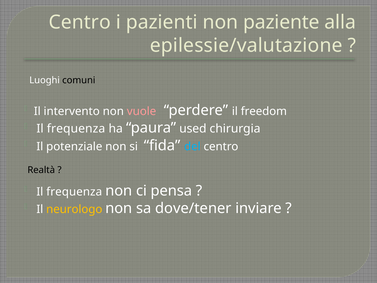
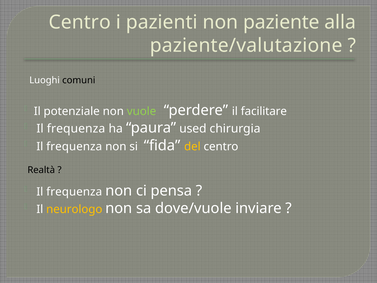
epilessie/valutazione: epilessie/valutazione -> paziente/valutazione (246, 45)
intervento: intervento -> potenziale (72, 111)
vuole colour: pink -> light green (142, 111)
freedom: freedom -> facilitare (264, 111)
potenziale: potenziale -> frequenza (74, 146)
del colour: light blue -> yellow (192, 146)
dove/tener: dove/tener -> dove/vuole (193, 208)
